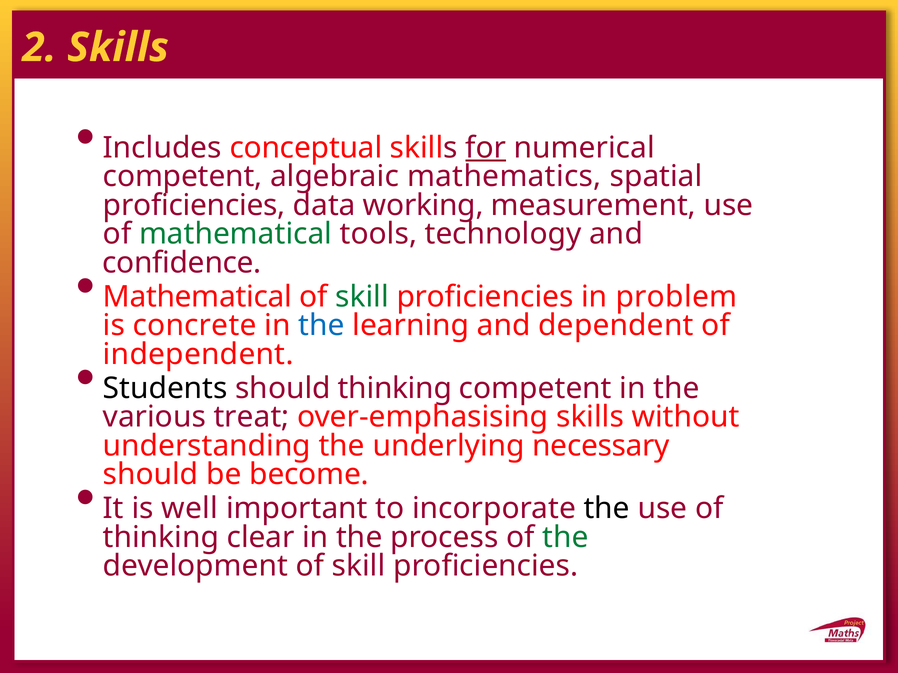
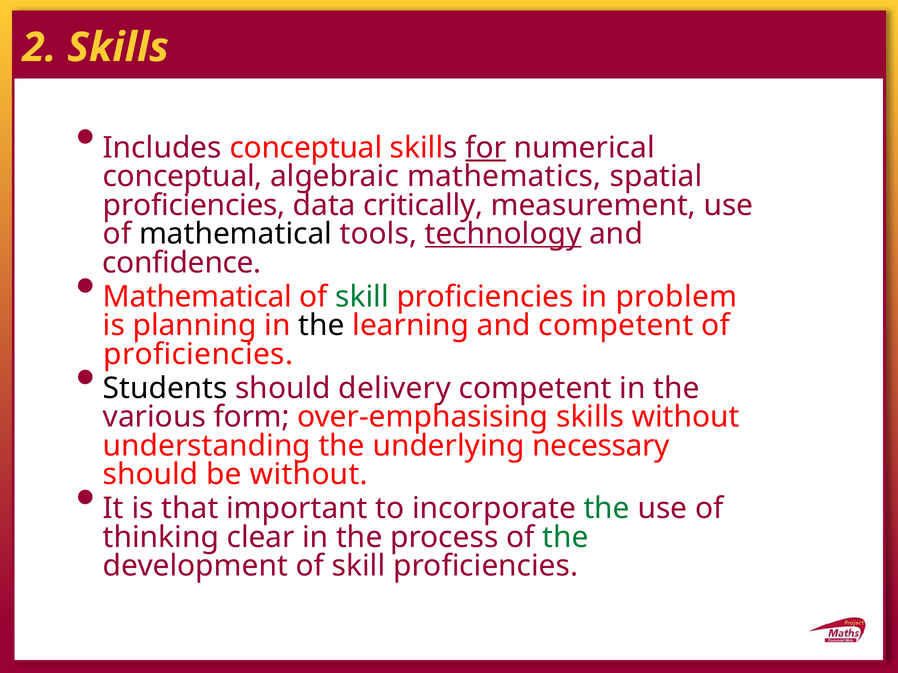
competent: competent -> conceptual (183, 177)
working: working -> critically (423, 205)
mathematical colour: green -> black (236, 234)
technology underline: none -> present (503, 234)
concrete: concrete -> planning (195, 326)
the colour: blue -> black (321, 326)
and dependent: dependent -> competent (616, 326)
independent: independent -> proficiencies (198, 354)
should thinking: thinking -> delivery (395, 389)
treat: treat -> form (252, 417)
be become: become -> without (309, 475)
well: well -> that (190, 509)
the colour: black -> green (607, 509)
